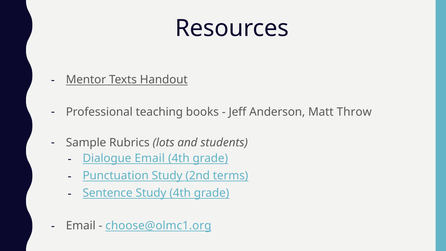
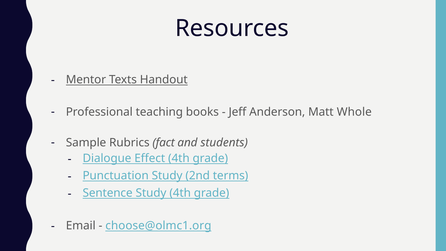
Throw: Throw -> Whole (354, 112)
lots: lots -> fact (164, 143)
Dialogue Email: Email -> Effect (150, 158)
